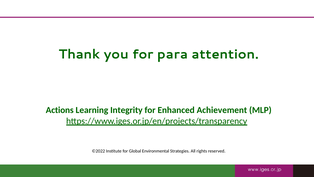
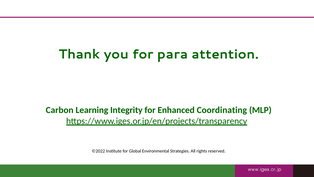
Actions: Actions -> Carbon (60, 110)
Achievement: Achievement -> Coordinating (222, 110)
